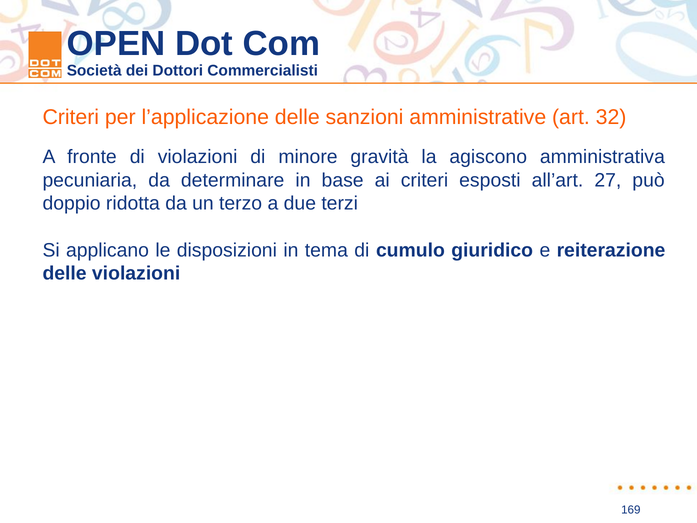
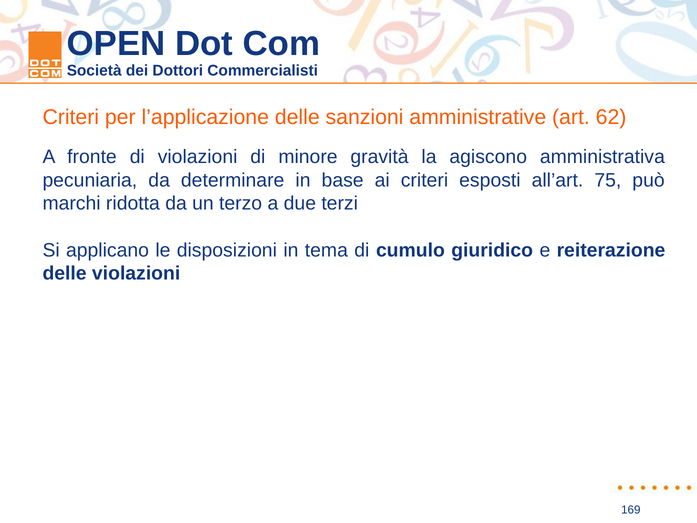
32: 32 -> 62 (611, 117)
27: 27 -> 75 (608, 180)
doppio: doppio -> marchi (72, 204)
